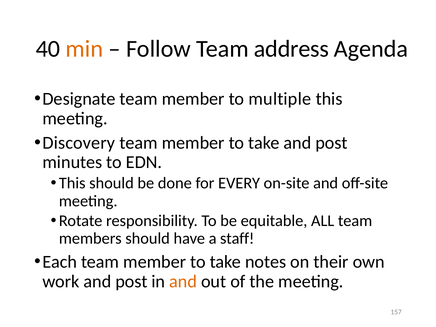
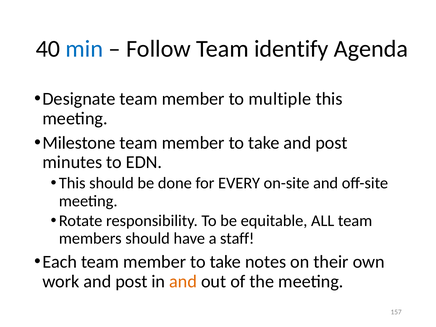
min colour: orange -> blue (84, 49)
address: address -> identify (291, 49)
Discovery: Discovery -> Milestone (79, 143)
